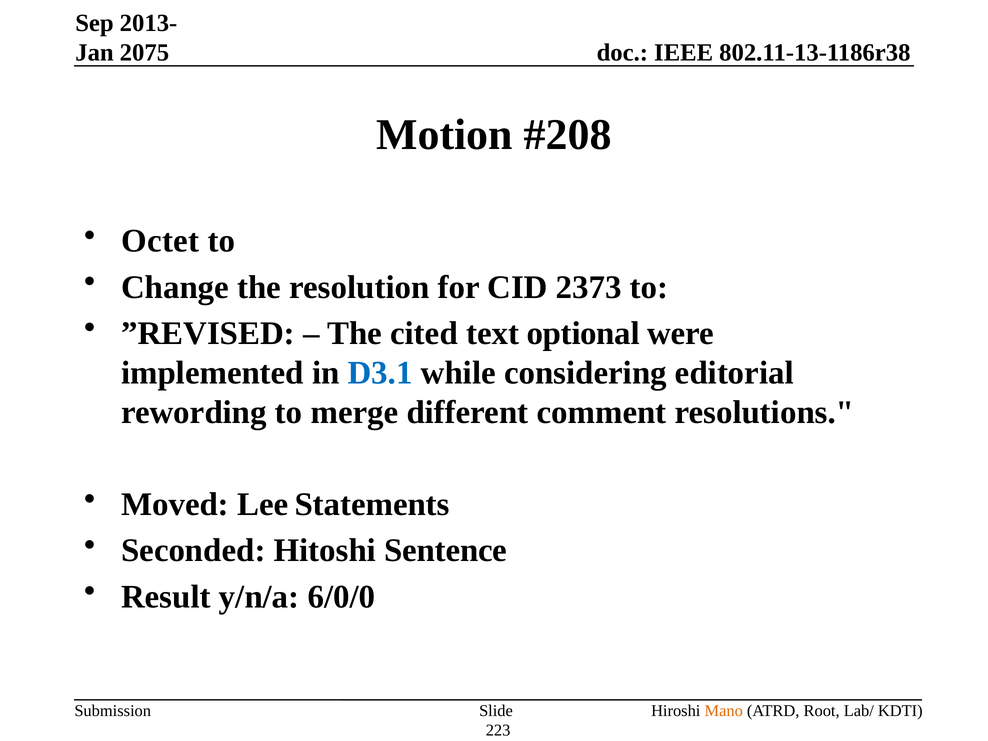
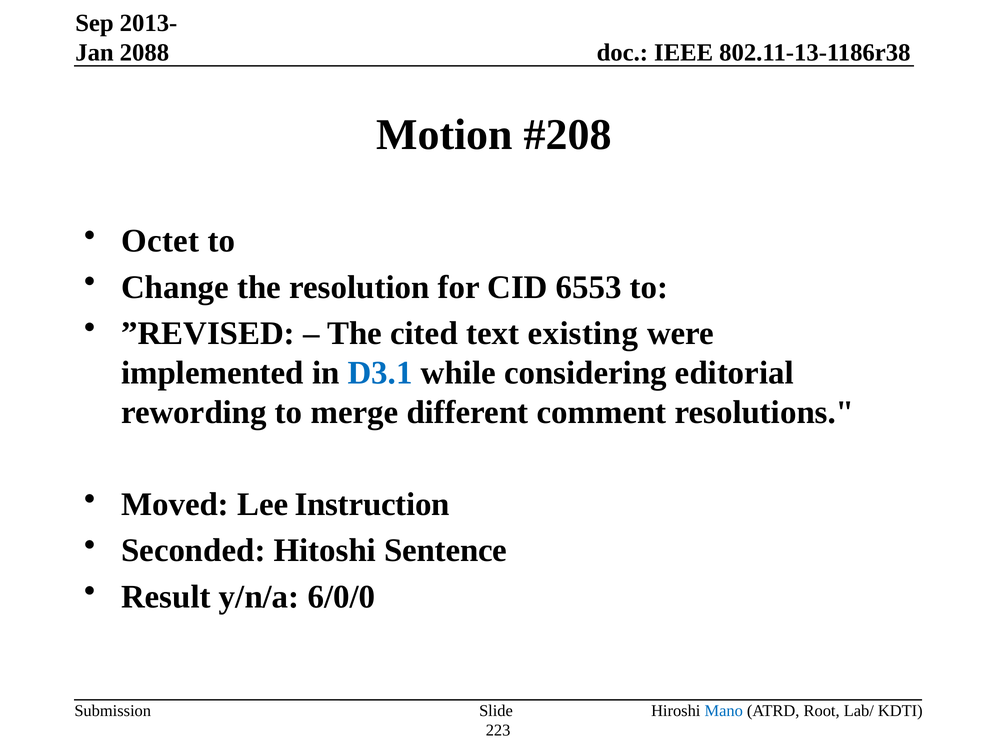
2075: 2075 -> 2088 (144, 53)
2373: 2373 -> 6553 (589, 287)
optional: optional -> existing (583, 333)
Statements: Statements -> Instruction (372, 505)
Mano colour: orange -> blue (724, 711)
